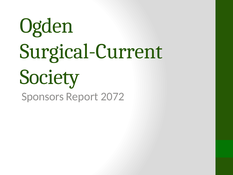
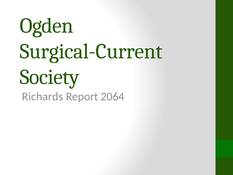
Sponsors: Sponsors -> Richards (43, 96)
2072: 2072 -> 2064 (113, 96)
